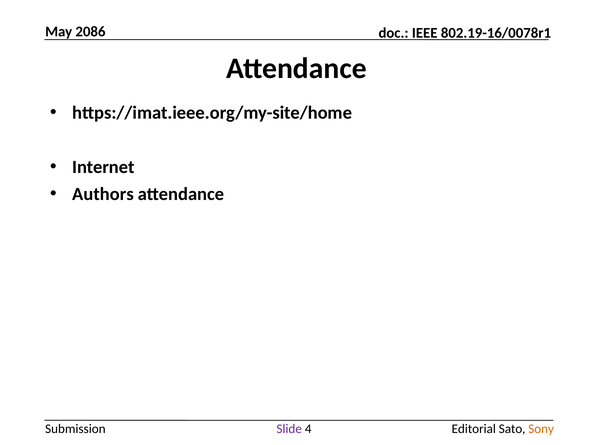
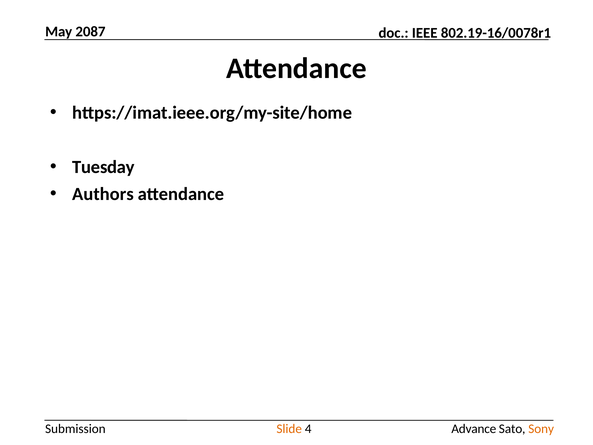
2086: 2086 -> 2087 (90, 31)
Internet: Internet -> Tuesday (103, 167)
Slide colour: purple -> orange (289, 429)
Editorial: Editorial -> Advance (474, 429)
